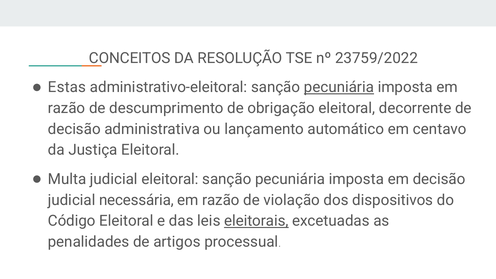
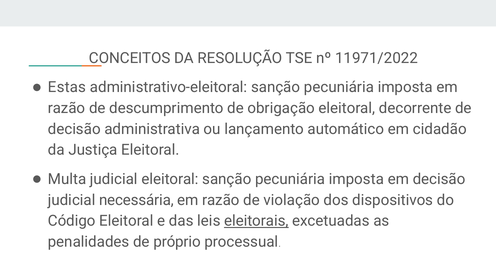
23759/2022: 23759/2022 -> 11971/2022 (376, 58)
pecuniária underline: present -> none (339, 87)
centavo: centavo -> cidadão (440, 129)
artigos: artigos -> próprio (177, 242)
